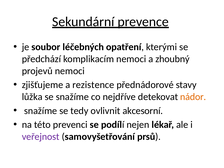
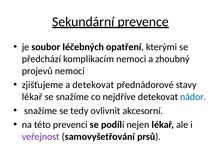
a rezistence: rezistence -> detekovat (93, 85)
lůžka: lůžka -> lékař (32, 97)
nádor colour: orange -> blue (193, 97)
